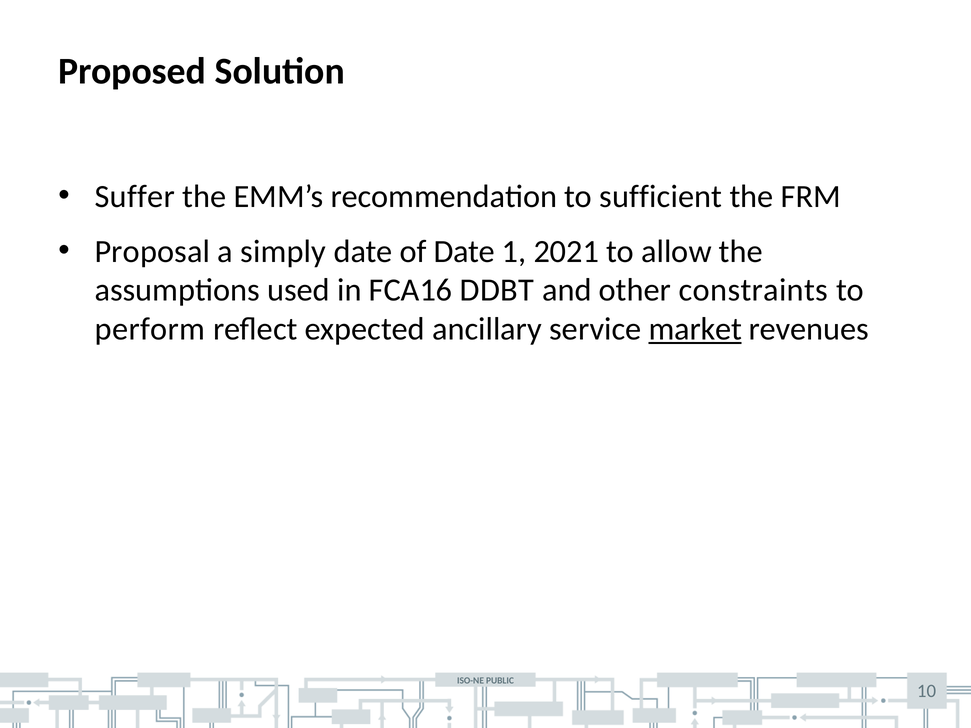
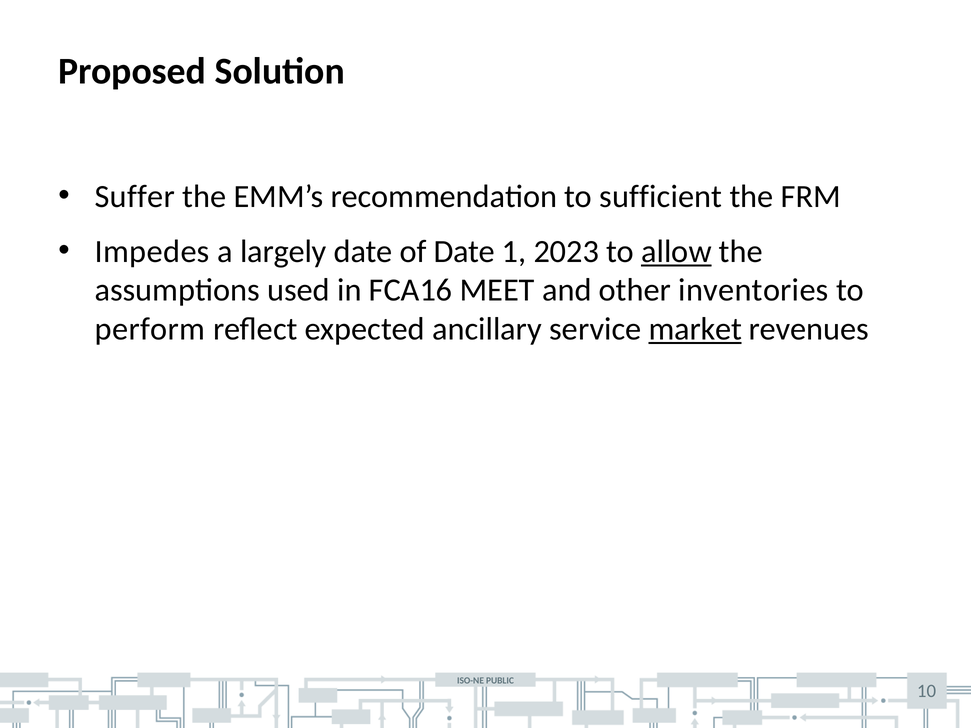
Proposal: Proposal -> Impedes (152, 251)
simply: simply -> largely (283, 251)
2021: 2021 -> 2023 (566, 251)
allow underline: none -> present (676, 251)
DDBT: DDBT -> MEET (497, 290)
constraints: constraints -> inventories (754, 290)
